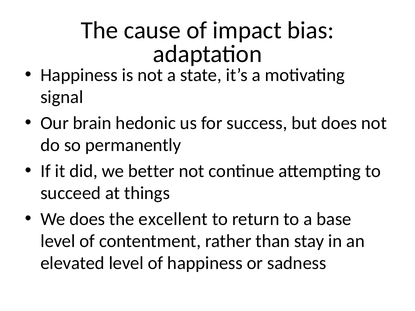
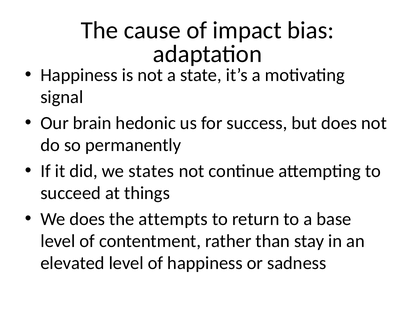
better: better -> states (151, 171)
excellent: excellent -> attempts (173, 219)
